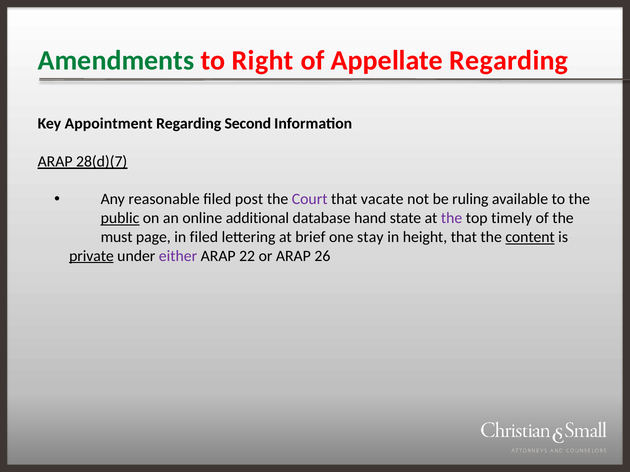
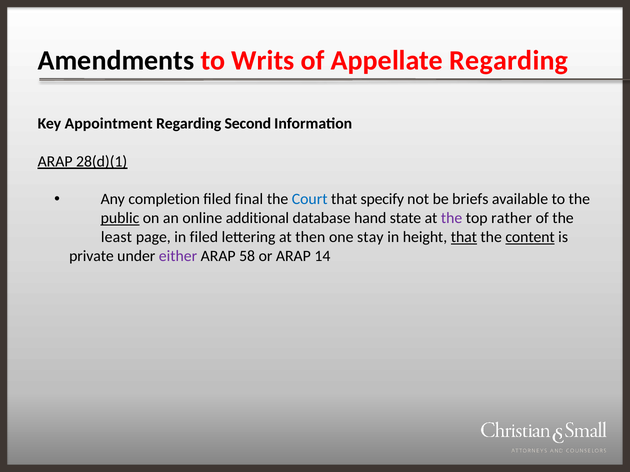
Amendments colour: green -> black (116, 61)
Right: Right -> Writs (263, 61)
28(d)(7: 28(d)(7 -> 28(d)(1 (102, 162)
reasonable: reasonable -> completion (164, 199)
post: post -> final (249, 199)
Court colour: purple -> blue (310, 199)
vacate: vacate -> specify (382, 199)
ruling: ruling -> briefs (470, 199)
timely: timely -> rather (512, 218)
must: must -> least (116, 237)
brief: brief -> then (310, 237)
that underline: none -> present (464, 237)
private underline: present -> none (91, 256)
22: 22 -> 58 (247, 256)
26: 26 -> 14 (322, 256)
